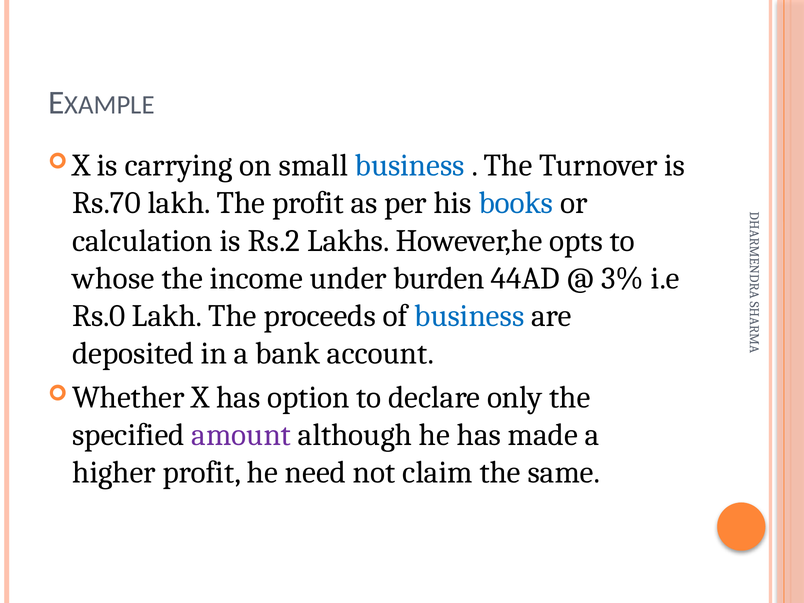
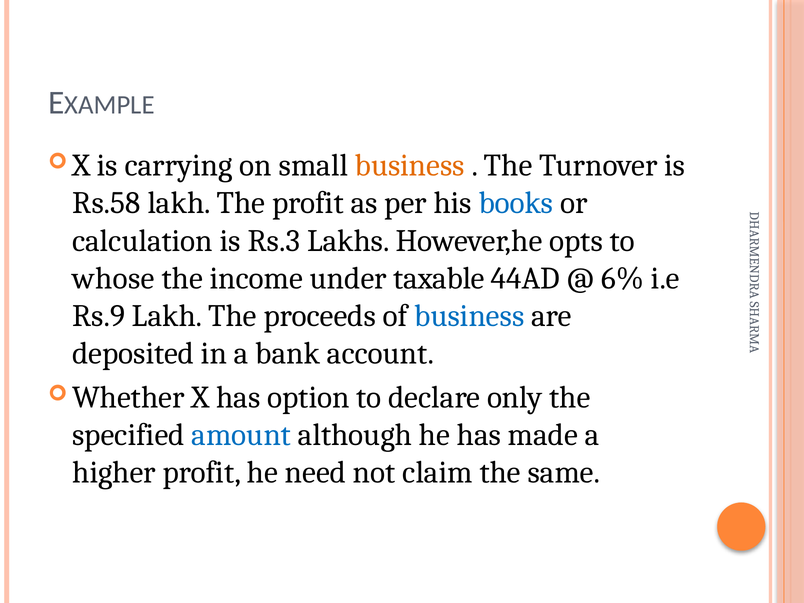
business colour: blue -> orange (410, 166)
Rs.70: Rs.70 -> Rs.58 (106, 203)
Rs.2: Rs.2 -> Rs.3 (274, 241)
burden: burden -> taxable (439, 278)
3%: 3% -> 6% (623, 278)
Rs.0: Rs.0 -> Rs.9 (99, 316)
amount colour: purple -> blue (241, 435)
